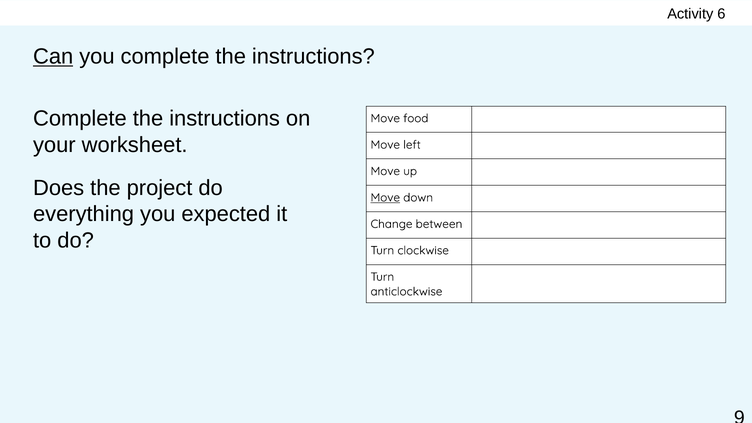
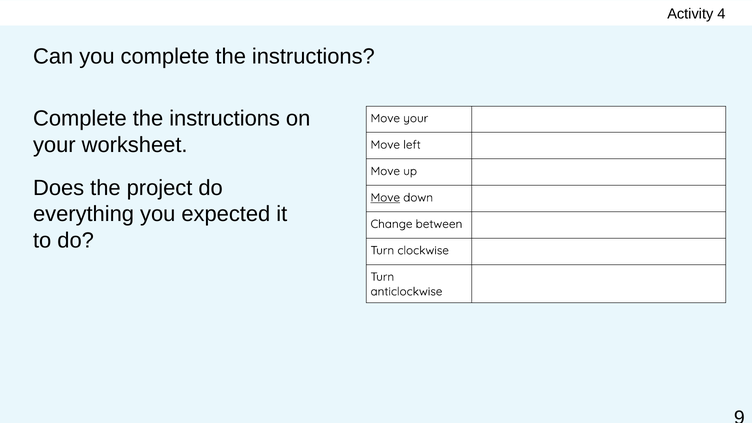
6: 6 -> 4 (721, 14)
Can underline: present -> none (53, 57)
Move food: food -> your (416, 118)
